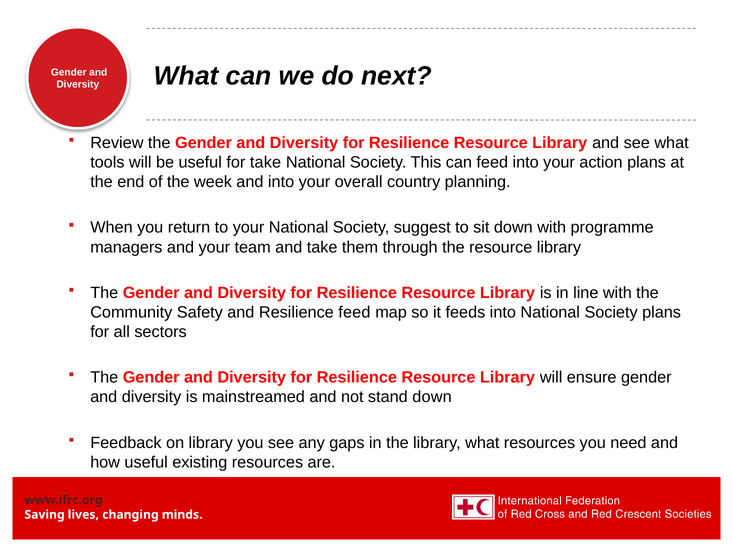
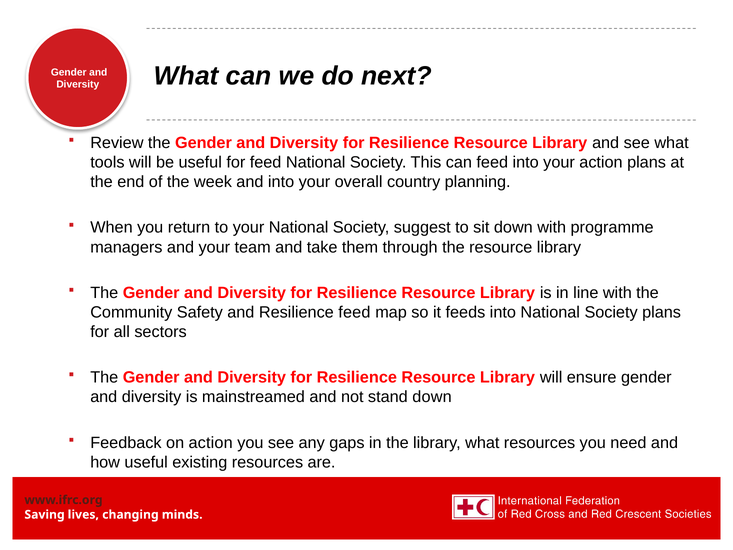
for take: take -> feed (266, 162)
on library: library -> action (211, 442)
